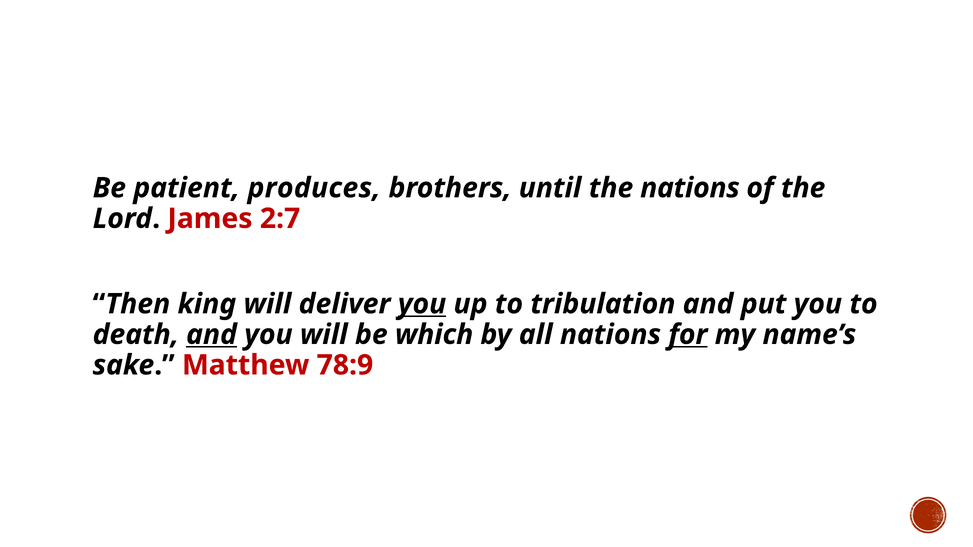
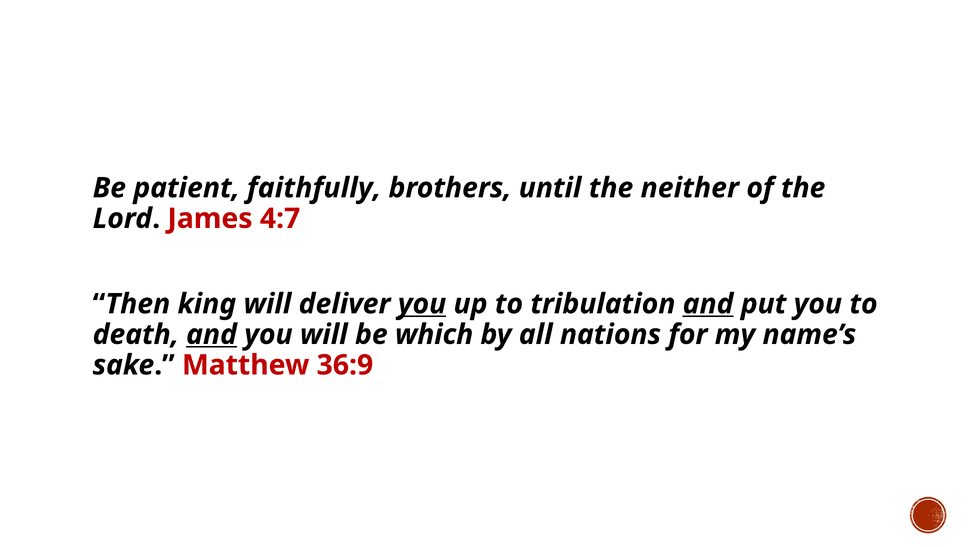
produces: produces -> faithfully (314, 188)
the nations: nations -> neither (690, 188)
2:7: 2:7 -> 4:7 (280, 219)
and underline: none -> present (708, 304)
for underline: present -> none (688, 335)
78:9: 78:9 -> 36:9 (345, 365)
